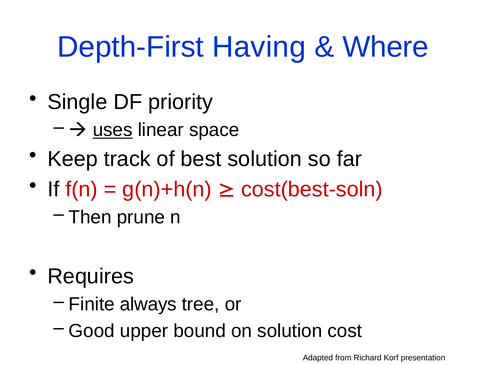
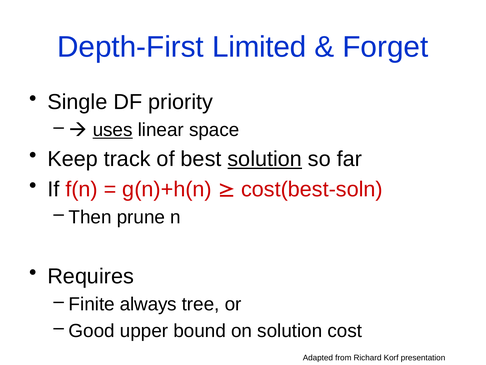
Having: Having -> Limited (259, 47)
Where: Where -> Forget (385, 47)
solution underline: none -> present (265, 159)
